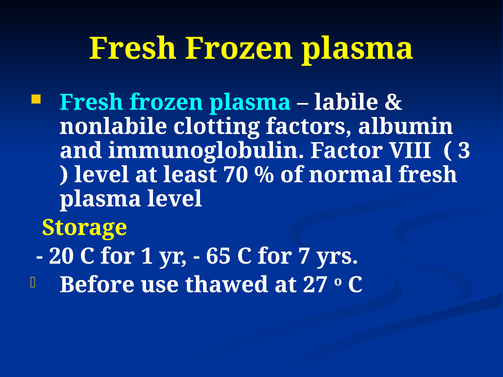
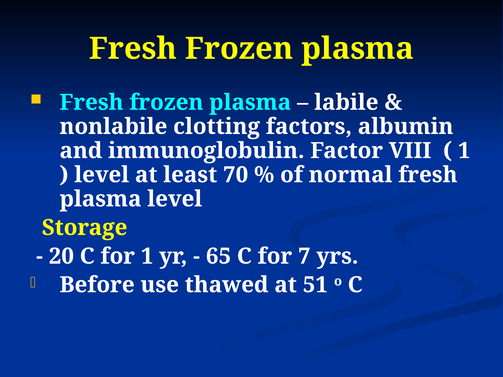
3: 3 -> 1 (464, 151)
27: 27 -> 51 (315, 285)
